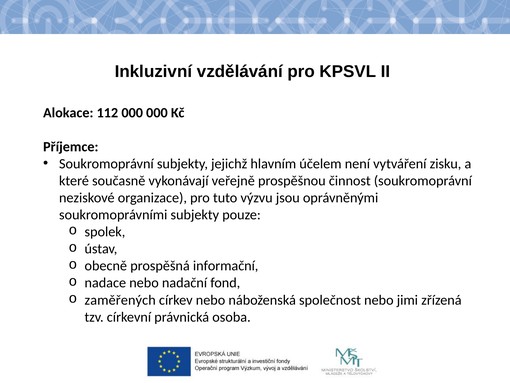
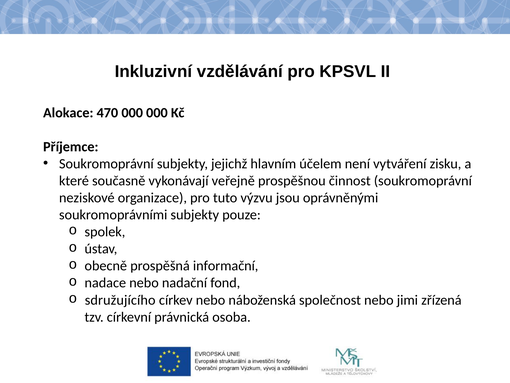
112: 112 -> 470 (107, 113)
zaměřených: zaměřených -> sdružujícího (120, 300)
